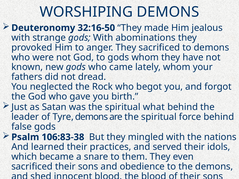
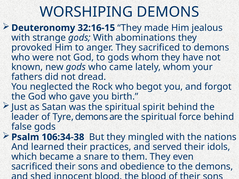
32:16-50: 32:16-50 -> 32:16-15 (96, 28)
what: what -> spirit (154, 107)
106:83-38: 106:83-38 -> 106:34-38 (63, 137)
